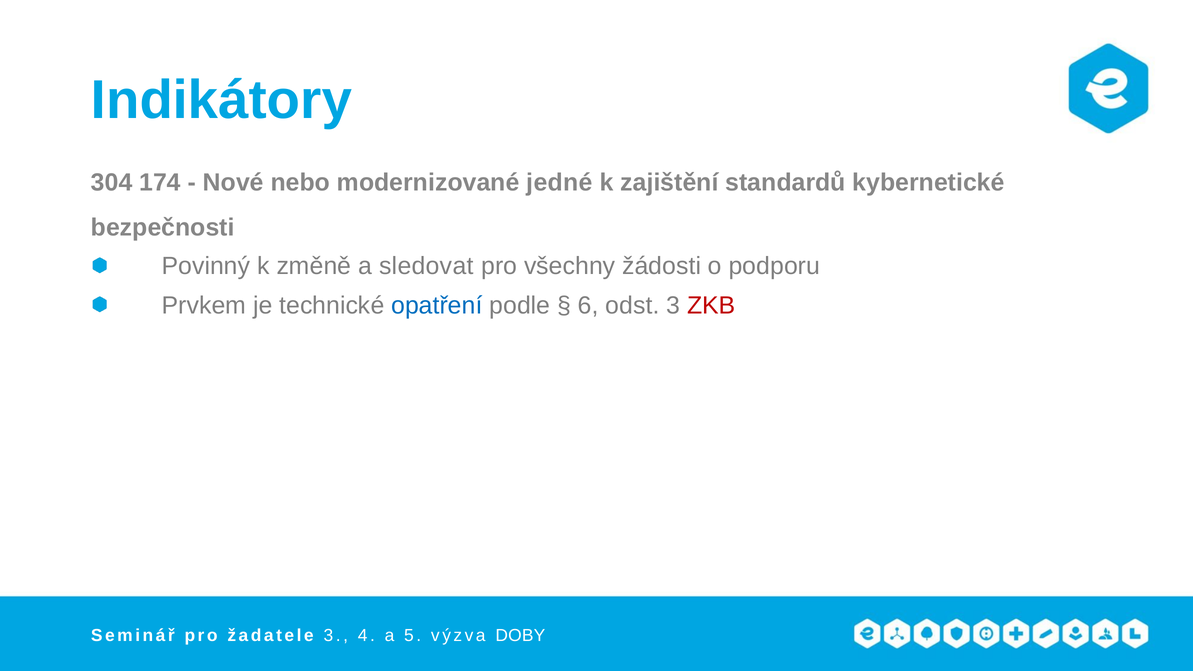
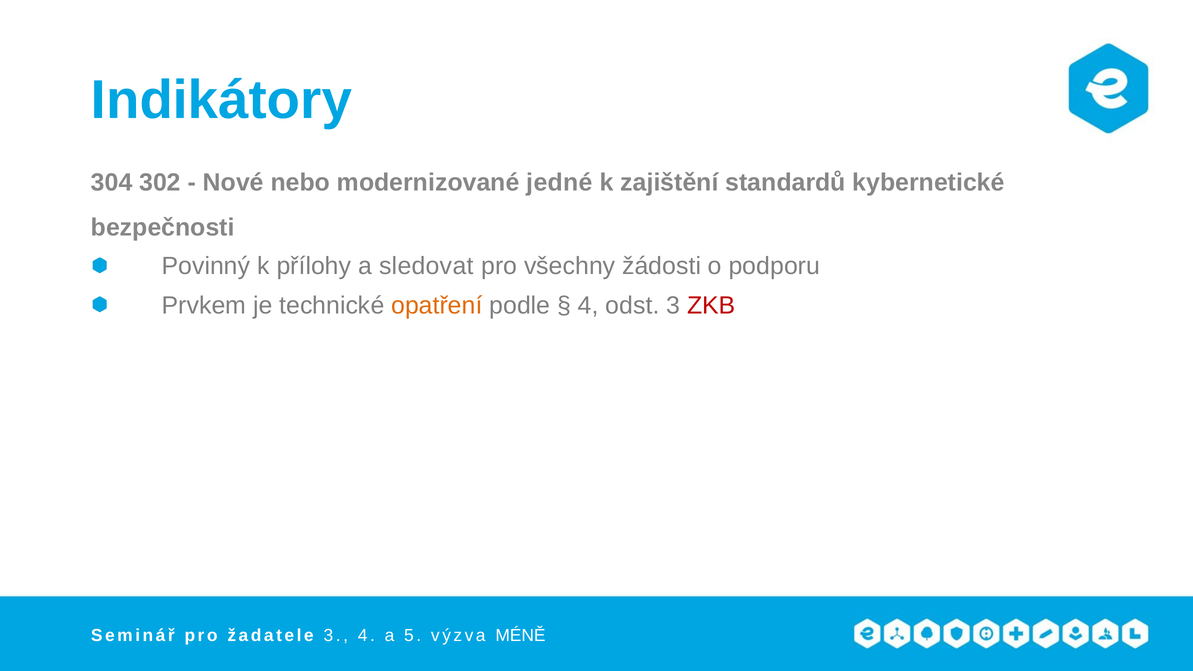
174: 174 -> 302 (160, 183)
změně: změně -> přílohy (314, 266)
opatření colour: blue -> orange (437, 306)
6: 6 -> 4 (588, 306)
DOBY: DOBY -> MÉNĚ (520, 635)
